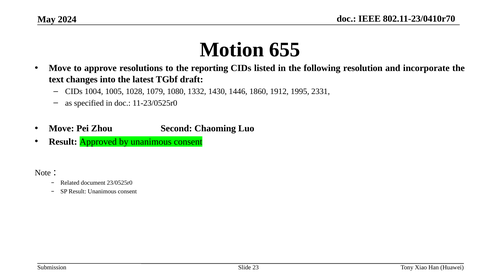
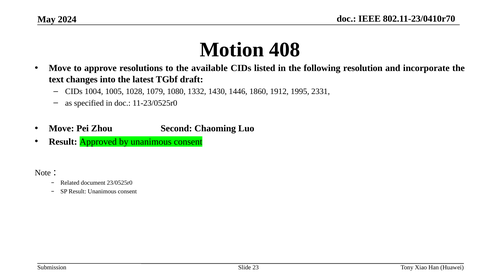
655: 655 -> 408 (285, 50)
reporting: reporting -> available (209, 68)
